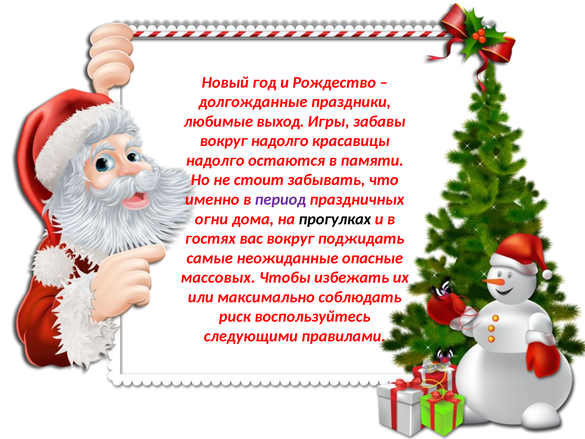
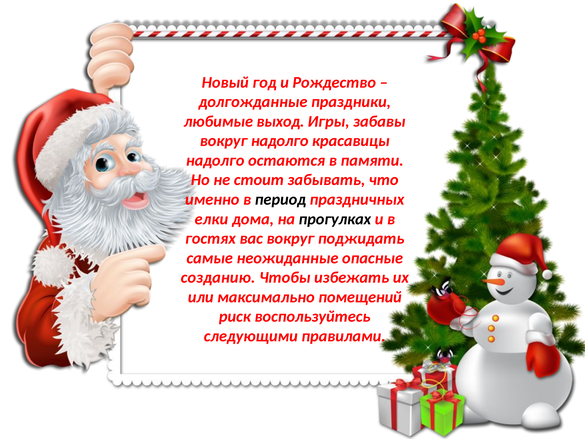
период colour: purple -> black (280, 199)
огни: огни -> елки (211, 219)
массовых: массовых -> созданию (218, 277)
соблюдать: соблюдать -> помещений (360, 297)
